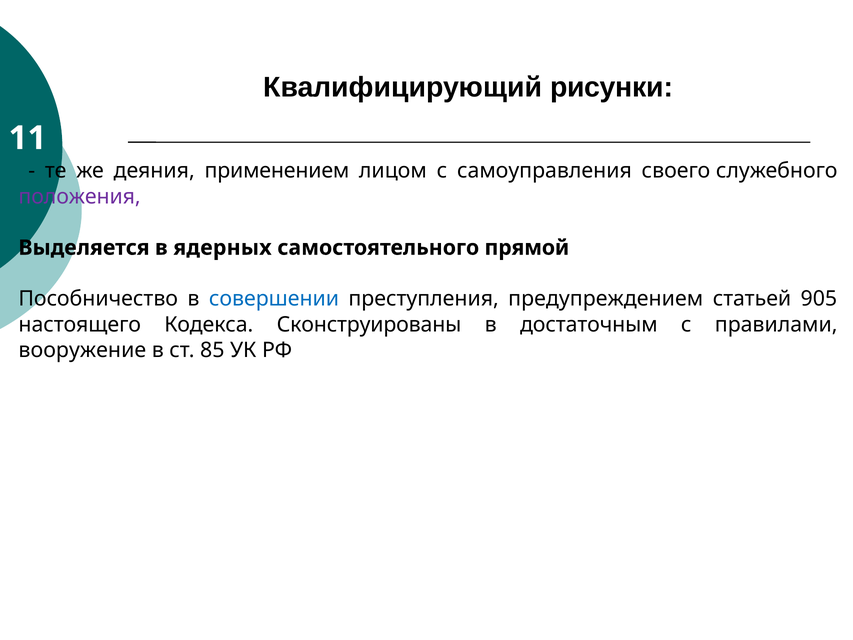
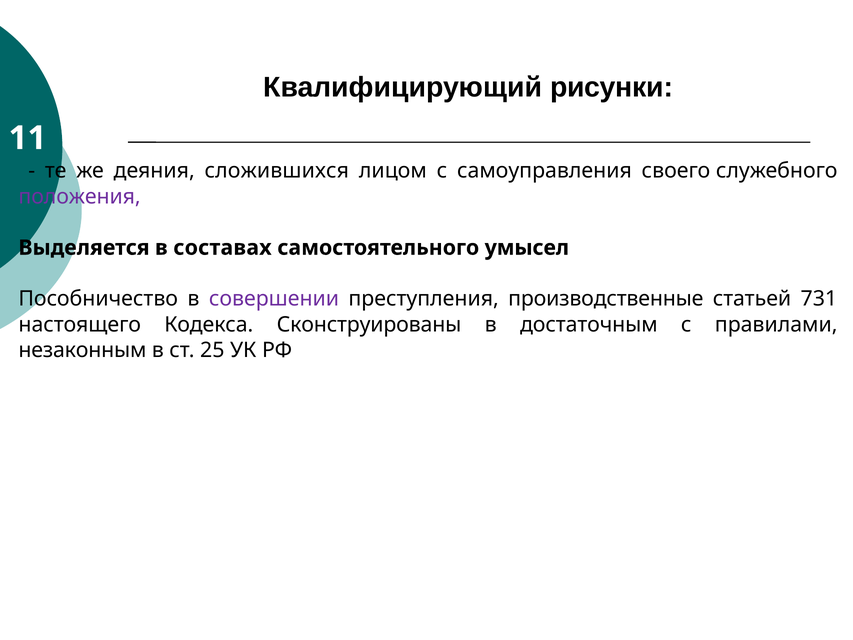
применением: применением -> сложившихся (277, 171)
ядерных: ядерных -> составах (222, 248)
прямой: прямой -> умысел (527, 248)
совершении colour: blue -> purple (274, 299)
предупреждением: предупреждением -> производственные (606, 299)
905: 905 -> 731 (819, 299)
вооружение: вооружение -> незаконным (82, 350)
85: 85 -> 25 (212, 350)
